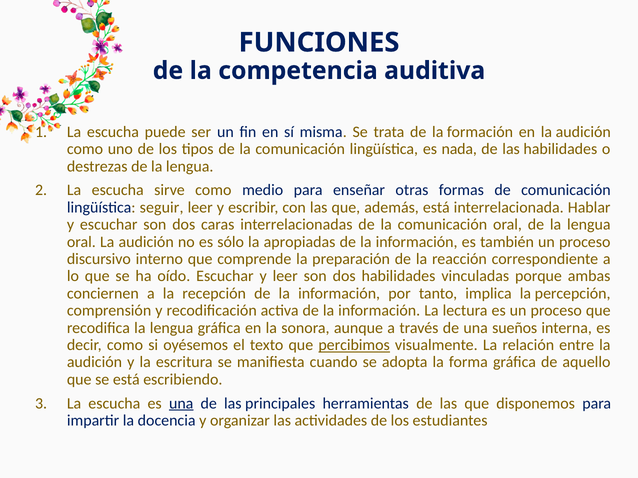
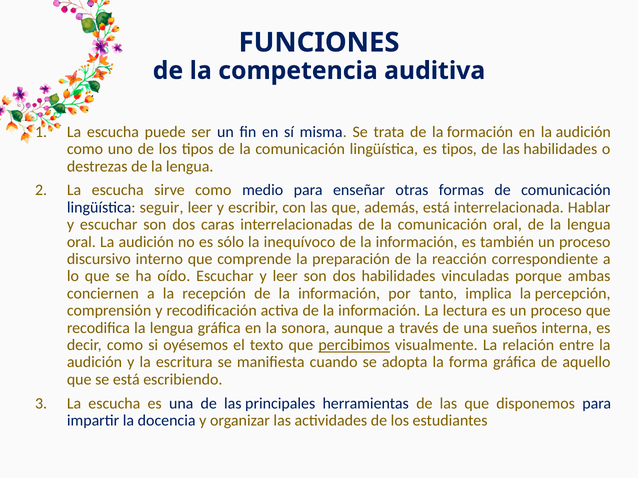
es nada: nada -> tipos (459, 149)
apropiadas: apropiadas -> inequívoco (300, 242)
una underline: present -> none (181, 404)
